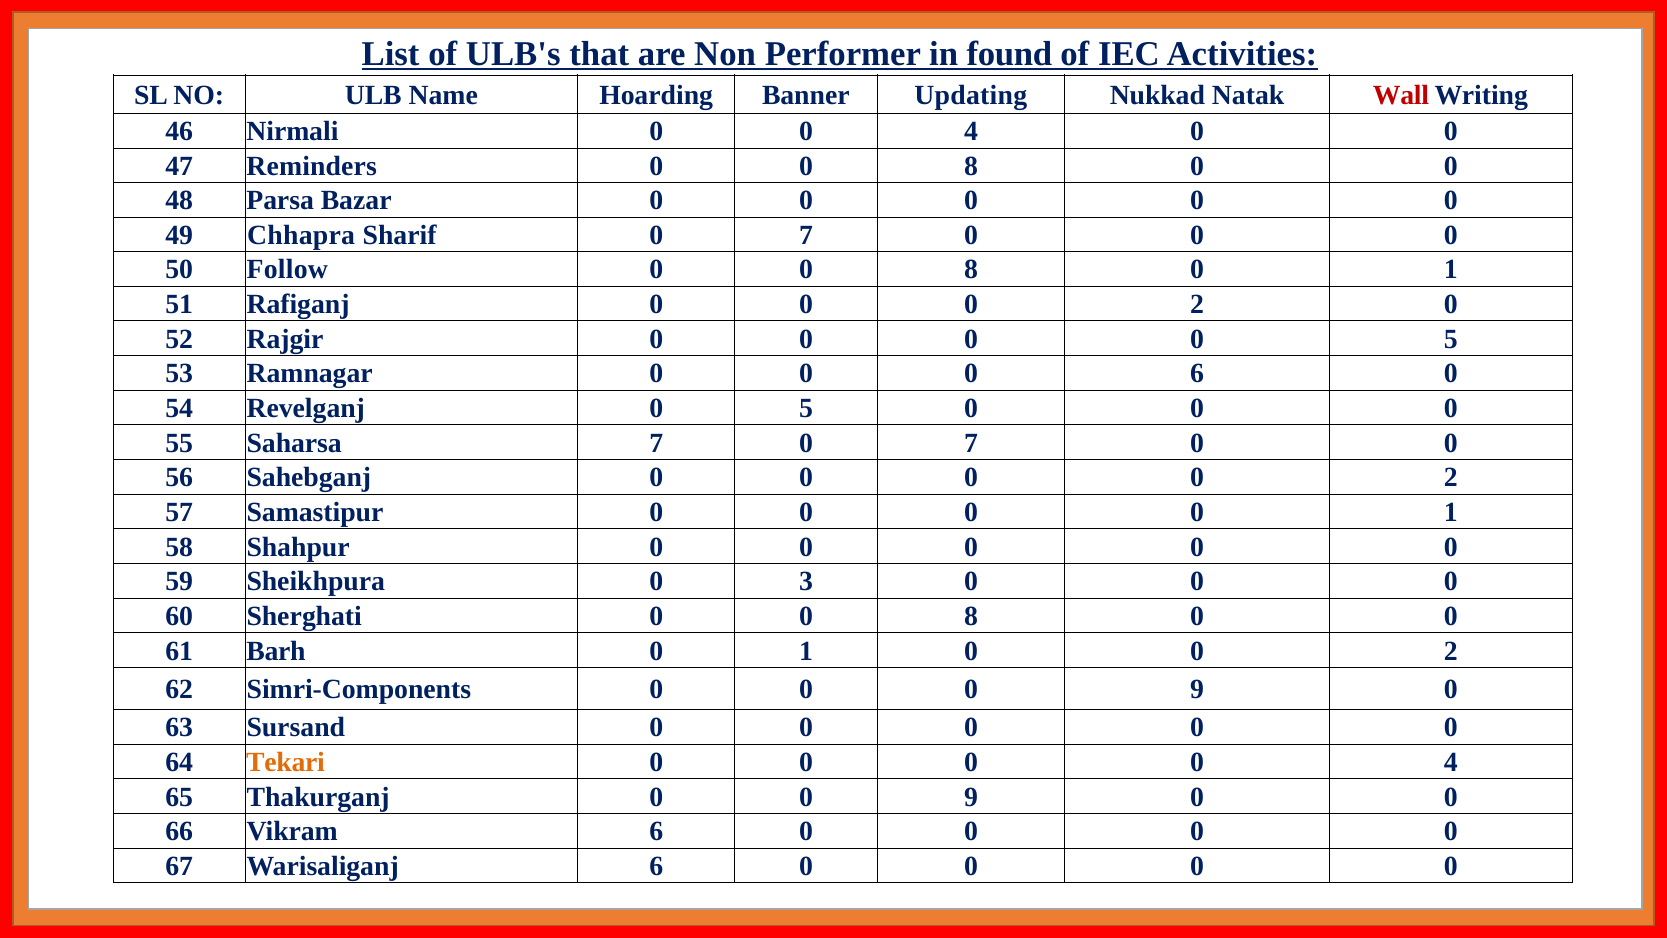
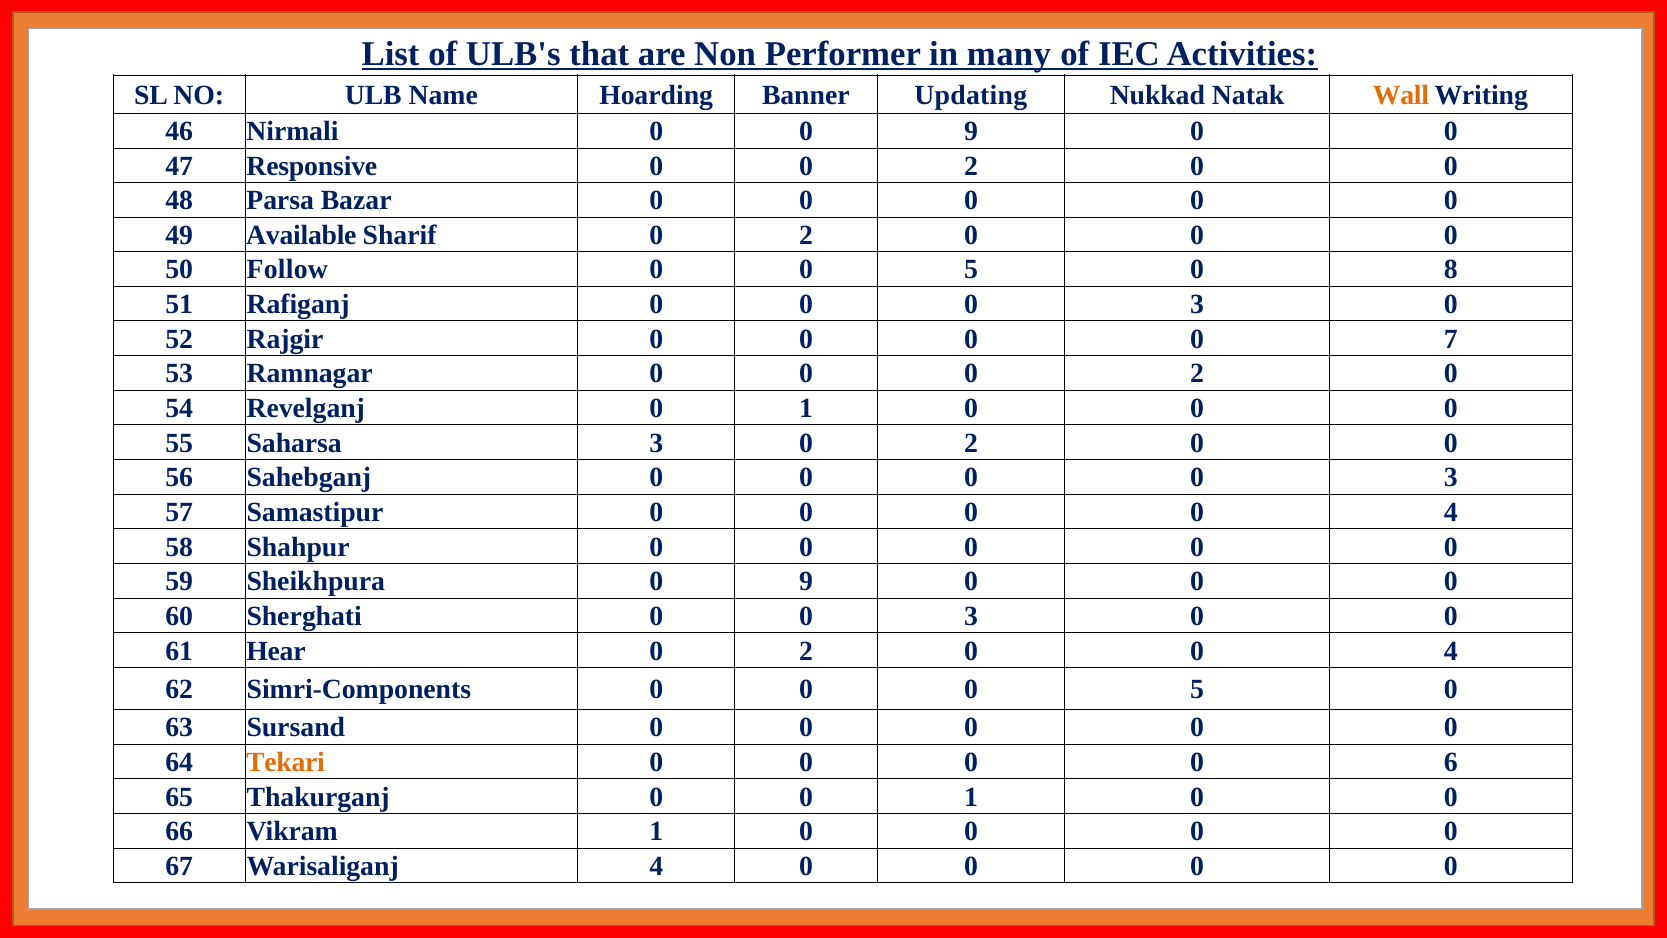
found: found -> many (1009, 54)
Wall colour: red -> orange (1401, 95)
Nirmali 0 0 4: 4 -> 9 (971, 131)
Reminders: Reminders -> Responsive (312, 166)
8: 8 -> 2 (971, 166)
Chhapra: Chhapra -> Available (301, 235)
Sharif 0 7: 7 -> 2 (806, 235)
8: 8 -> 5 (971, 270)
1: 1 -> 8 (1451, 270)
2: 2 -> 3 (1197, 304)
0 0 5: 5 -> 7 (1451, 339)
0 0 0 6: 6 -> 2 (1197, 374)
Revelganj 0 5: 5 -> 1 (806, 408)
Saharsa 7: 7 -> 3 (656, 443)
7: 7 -> 2 (971, 443)
2: 2 -> 3 (1451, 478)
0 0 0 1: 1 -> 4 (1451, 512)
Sheikhpura 0 3: 3 -> 9 (806, 582)
Sherghati 0 0 8: 8 -> 3 (971, 616)
Barh: Barh -> Hear (276, 651)
1: 1 -> 2 (806, 651)
2: 2 -> 4 (1451, 651)
0 0 0 9: 9 -> 5 (1197, 689)
0 0 0 4: 4 -> 6 (1451, 762)
Thakurganj 0 0 9: 9 -> 1 (971, 797)
Vikram 6: 6 -> 1 (656, 831)
Warisaliganj 6: 6 -> 4 (656, 866)
